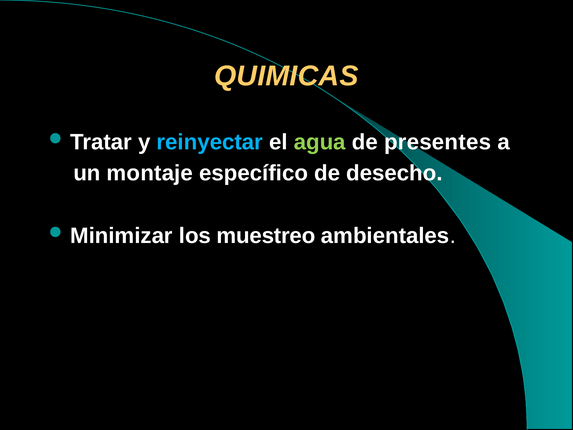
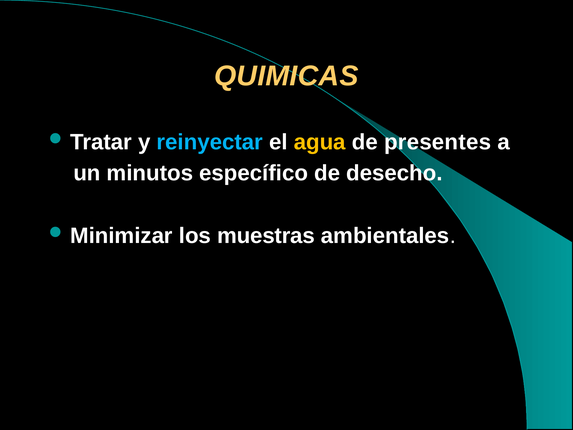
agua colour: light green -> yellow (320, 142)
montaje: montaje -> minutos (150, 173)
muestreo: muestreo -> muestras (266, 236)
